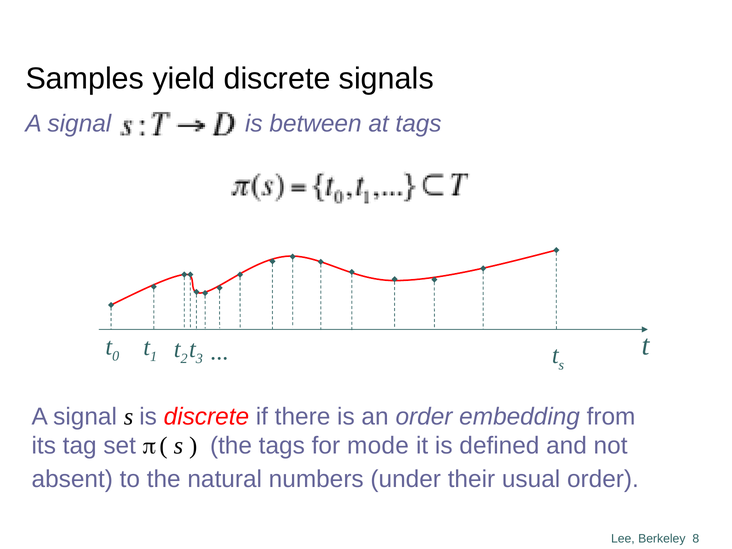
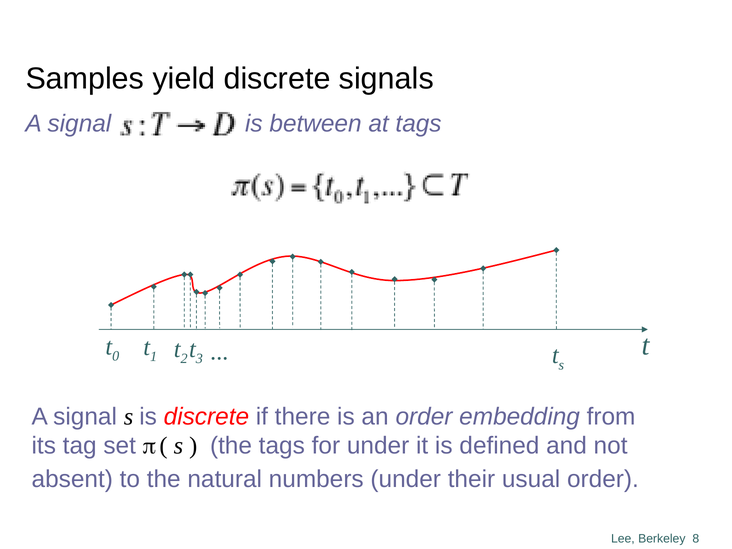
for mode: mode -> under (378, 446)
